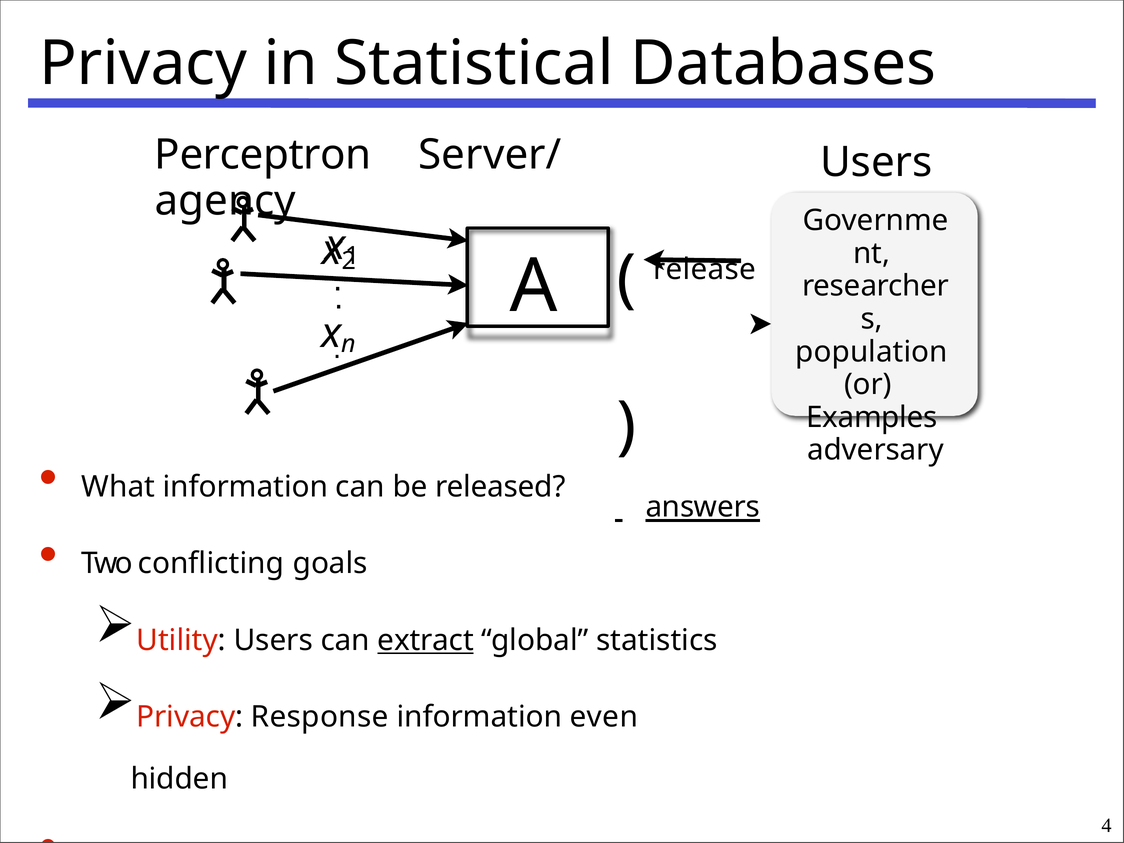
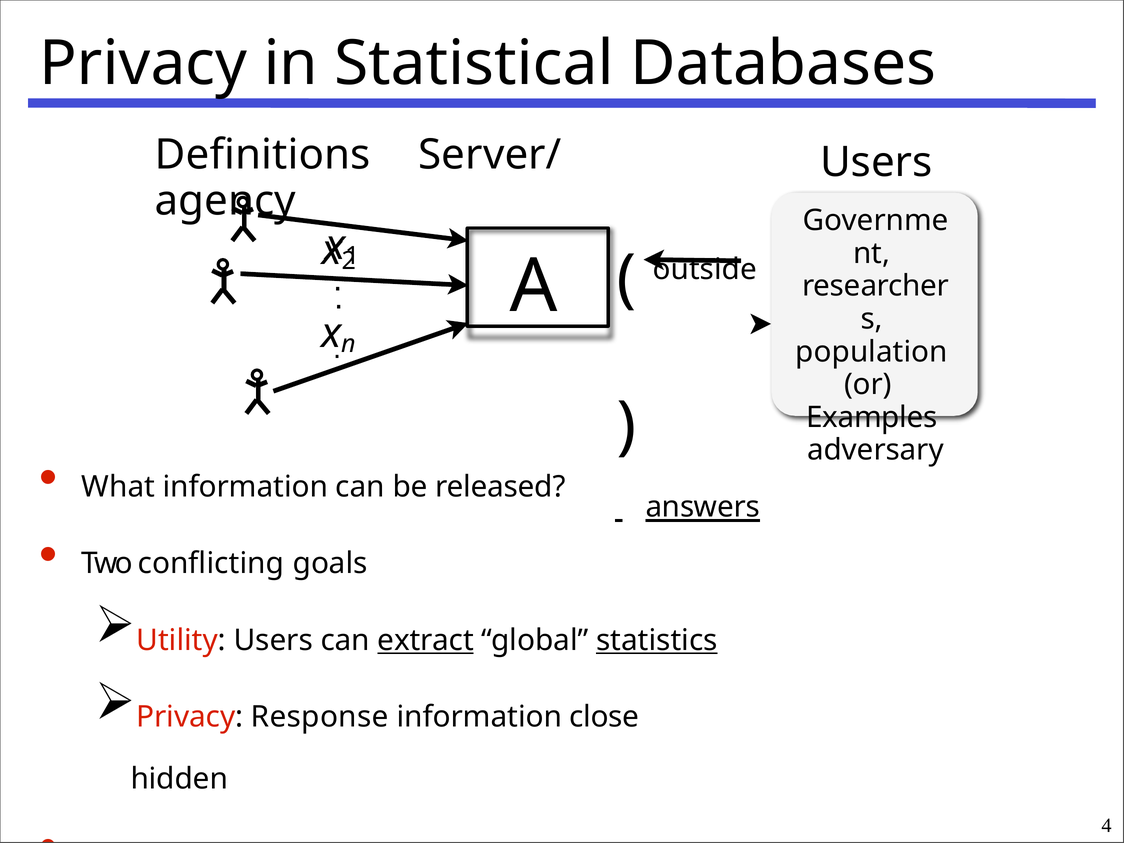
Perceptron: Perceptron -> Definitions (263, 155)
release: release -> outside (705, 269)
statistics underline: none -> present (657, 640)
even: even -> close (604, 717)
